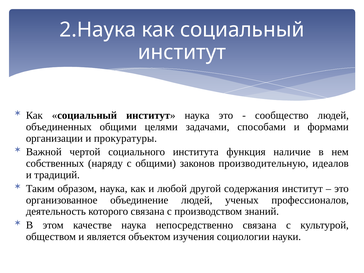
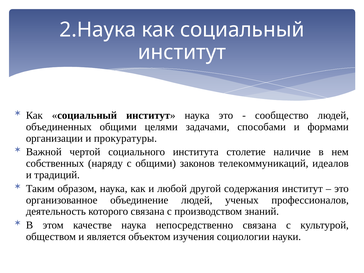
функция: функция -> столетие (246, 152)
производительную: производительную -> телекоммуникаций (263, 163)
